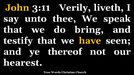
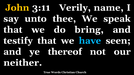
liveth: liveth -> name (109, 8)
have colour: yellow -> light blue (90, 41)
hearest: hearest -> neither (23, 63)
